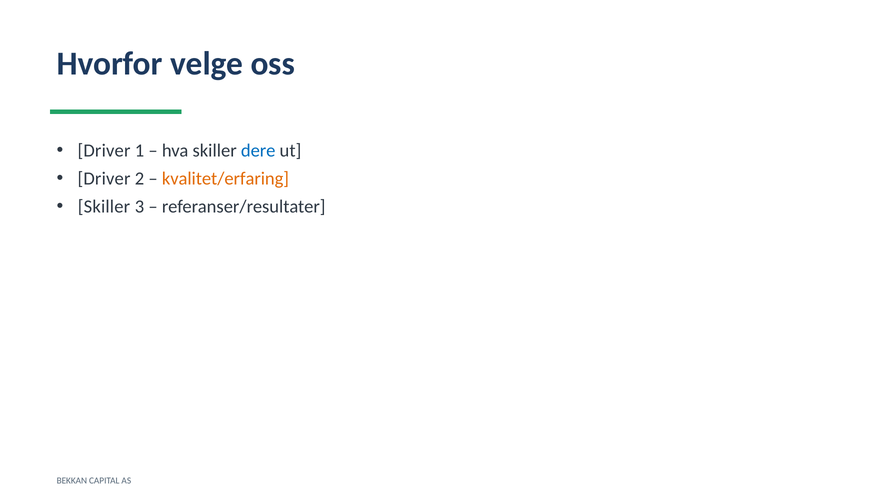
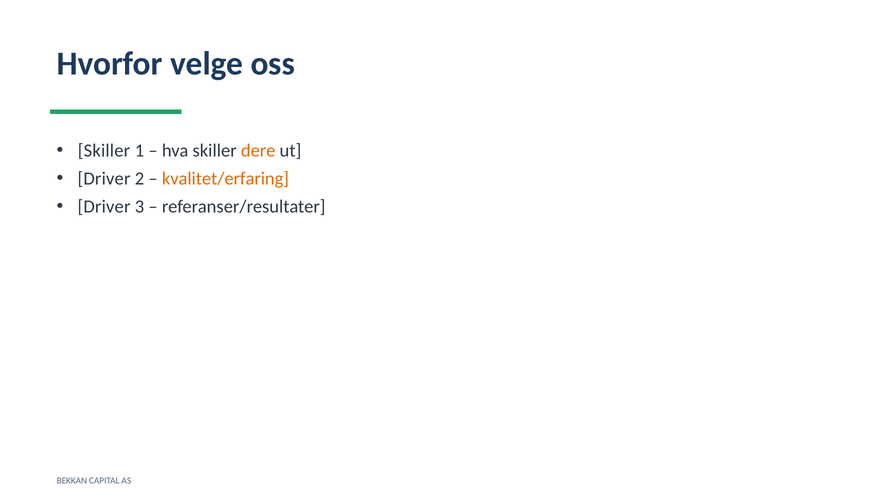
Driver: Driver -> Skiller (104, 151)
dere colour: blue -> orange (258, 151)
Skiller: Skiller -> Driver (104, 206)
